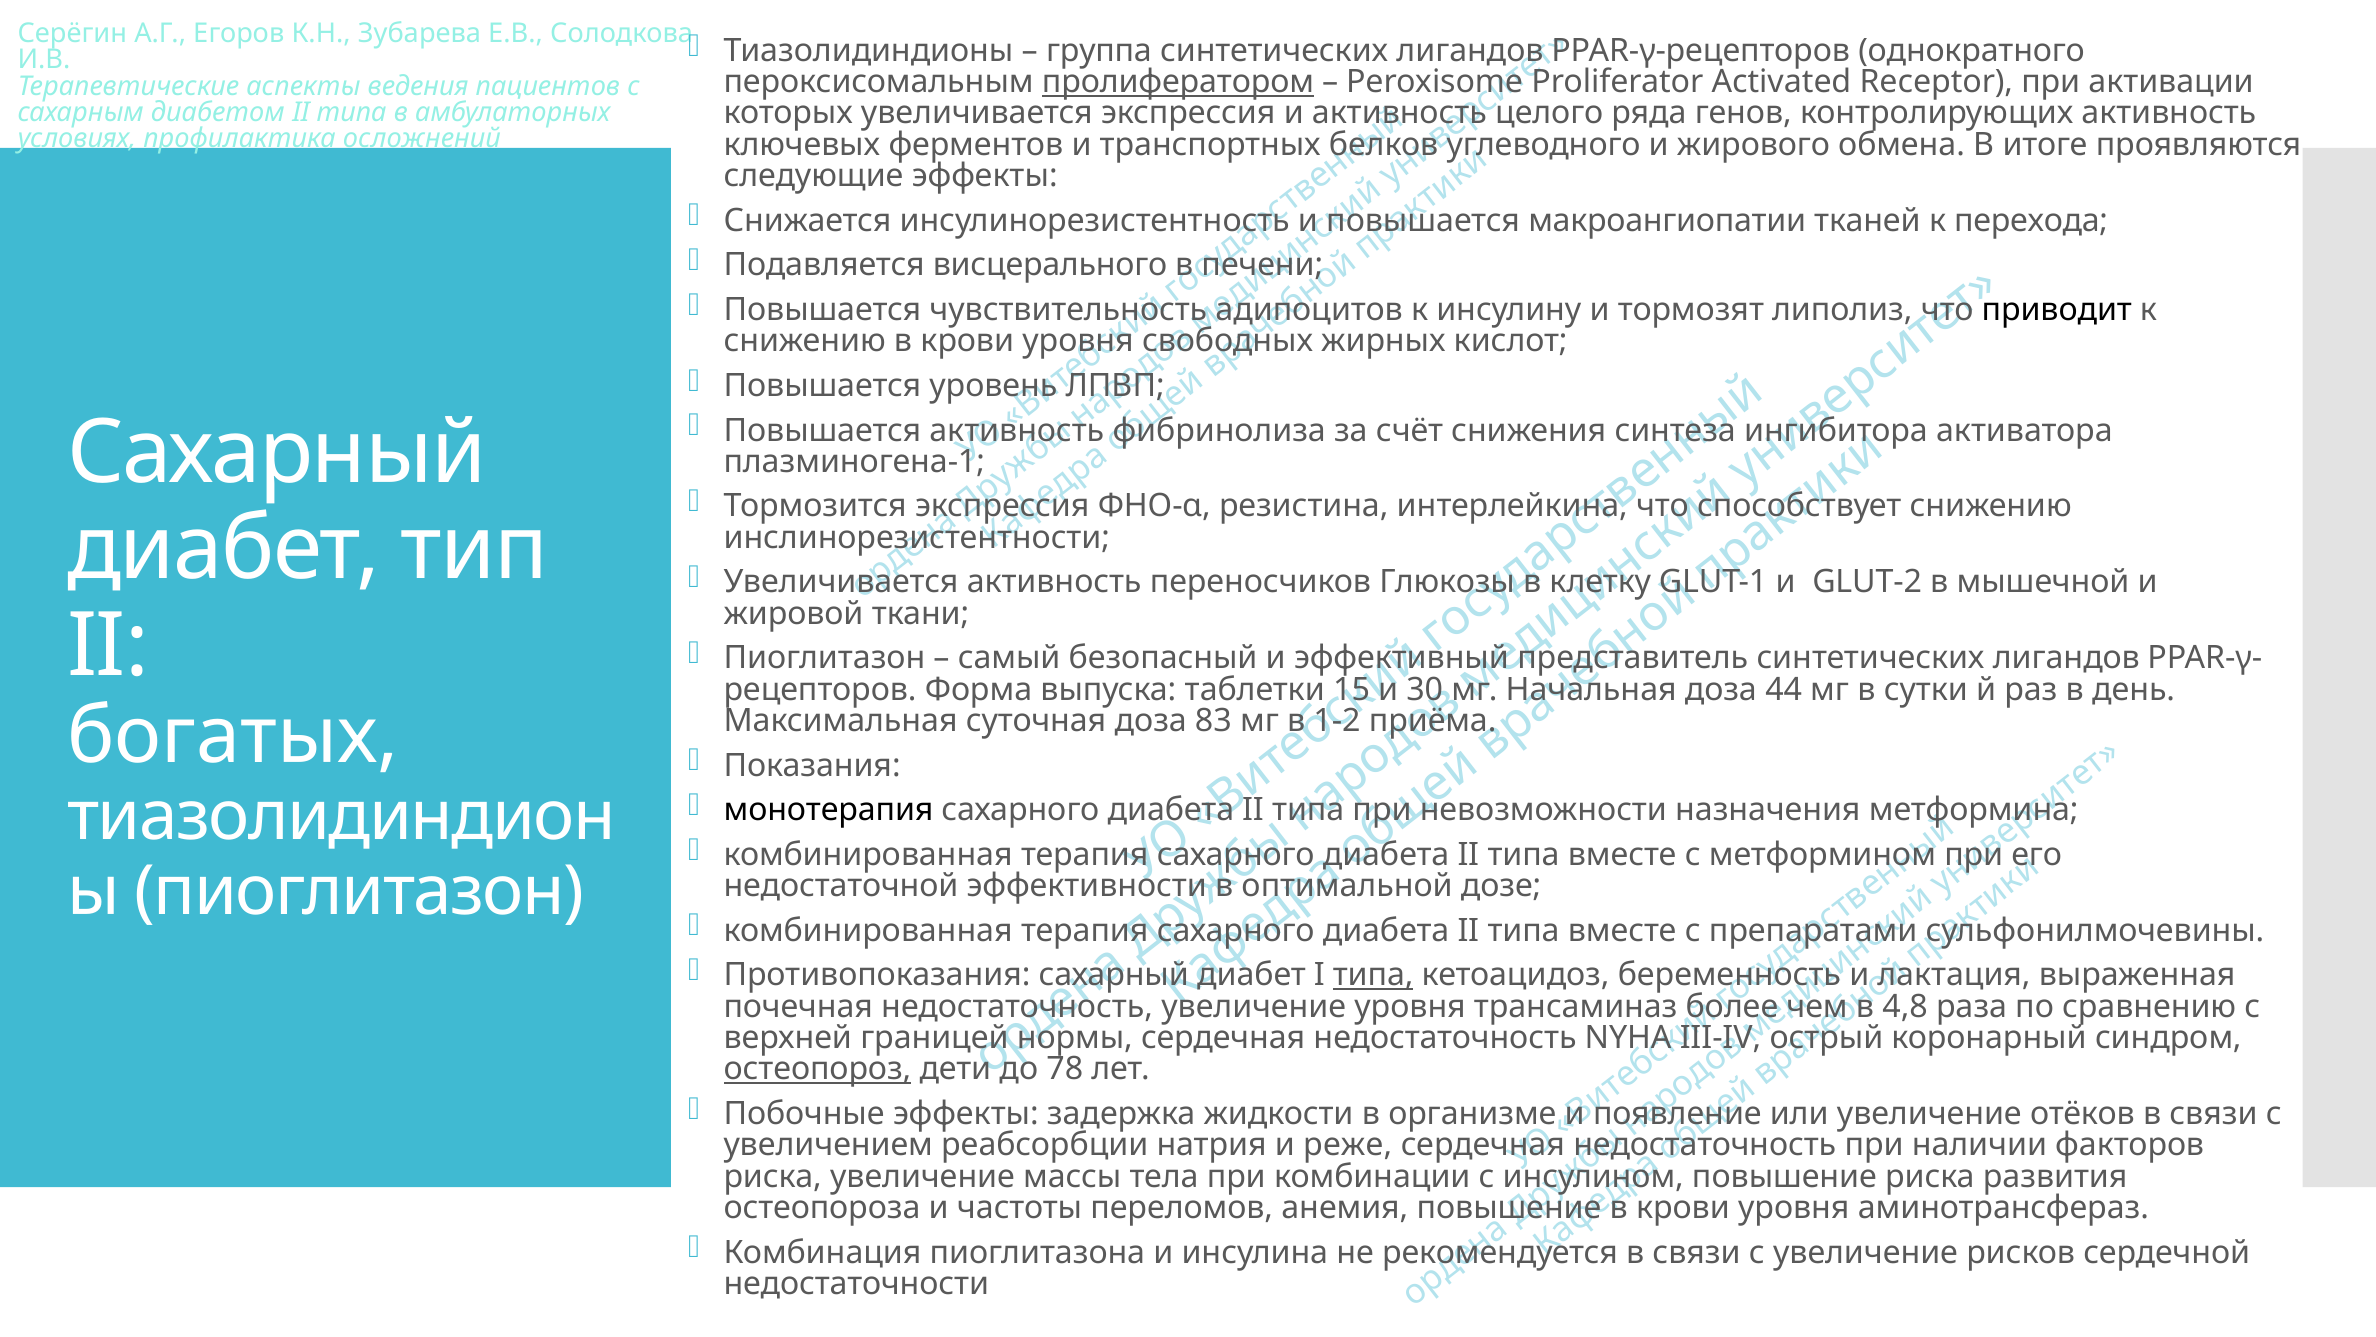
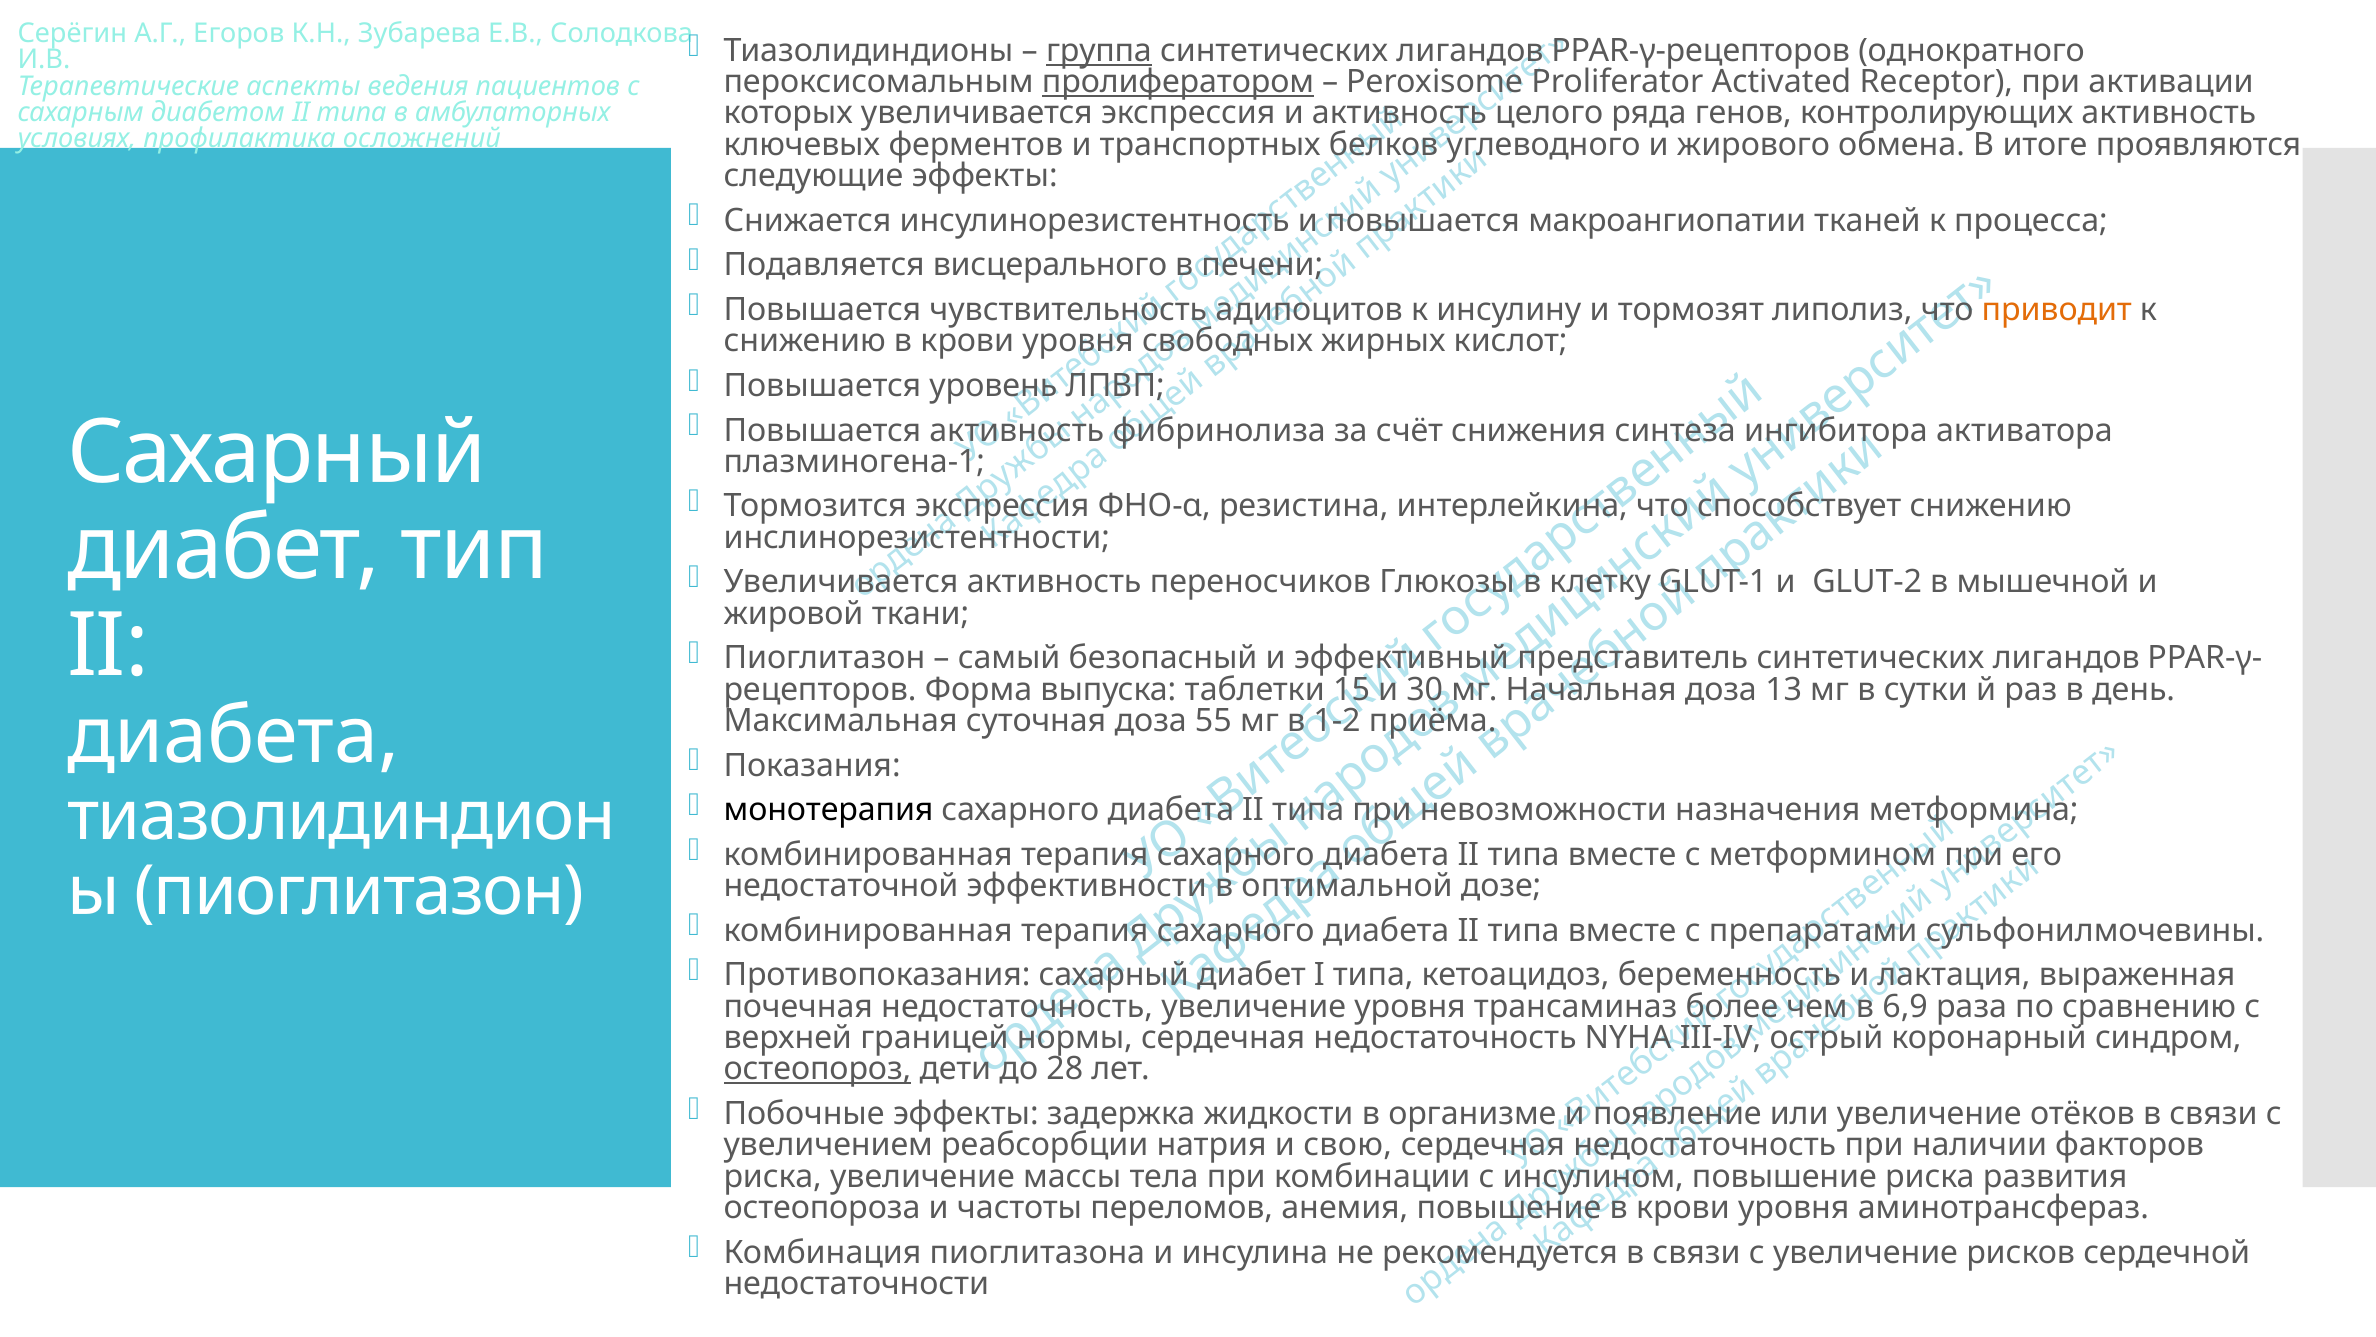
группа underline: none -> present (1099, 51)
перехода: перехода -> процесса (2031, 220)
приводит colour: black -> orange (2057, 310)
44: 44 -> 13 (1784, 689)
83: 83 -> 55 (1213, 721)
богатых: богатых -> диабета (233, 736)
типа underline: present -> none (1373, 975)
4,8: 4,8 -> 6,9 (1905, 1006)
78: 78 -> 28 (1065, 1069)
реже: реже -> свою (1348, 1145)
